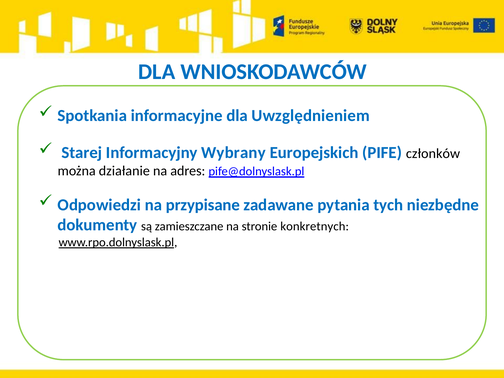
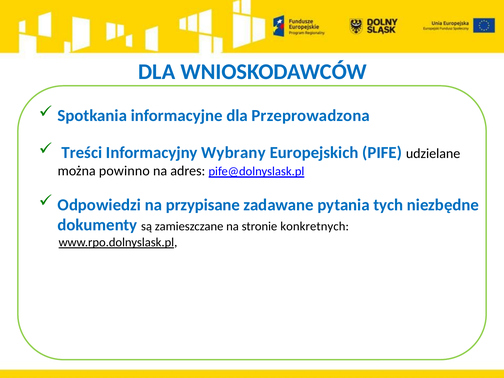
Uwzględnieniem: Uwzględnieniem -> Przeprowadzona (311, 116)
Starej: Starej -> Treści (82, 153)
członków: członków -> udzielane (433, 154)
działanie: działanie -> powinno (124, 171)
